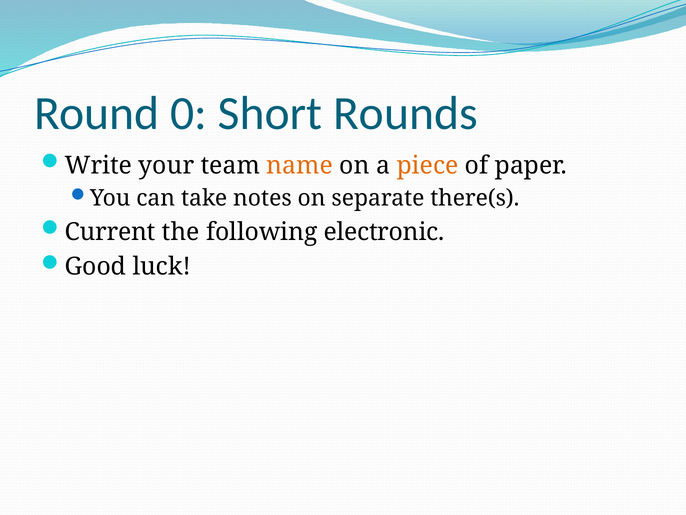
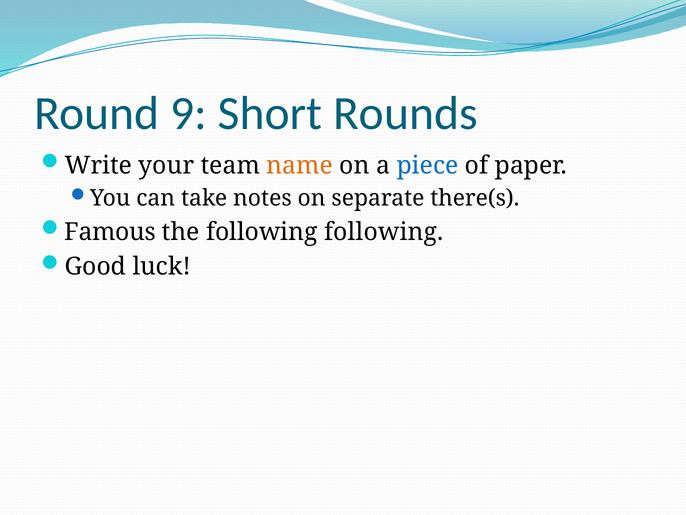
0: 0 -> 9 (188, 113)
piece colour: orange -> blue (428, 165)
Current: Current -> Famous (110, 232)
following electronic: electronic -> following (384, 232)
